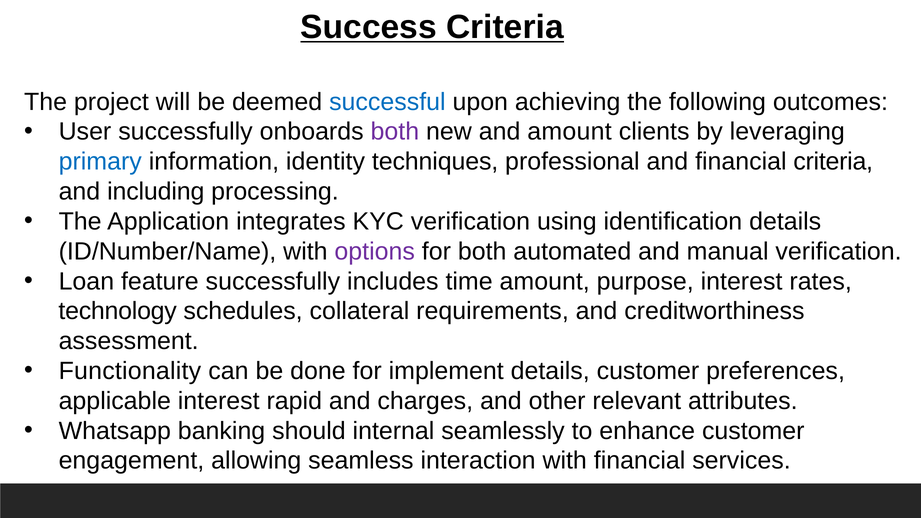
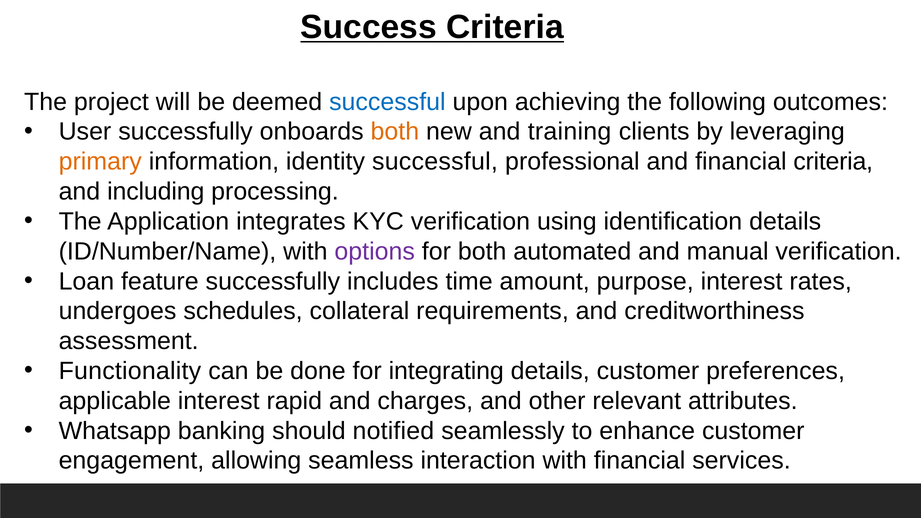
both colour: purple -> orange (395, 132)
and amount: amount -> training (570, 132)
primary colour: blue -> orange (100, 162)
identity techniques: techniques -> successful (435, 162)
technology: technology -> undergoes (118, 311)
implement: implement -> integrating (446, 371)
internal: internal -> notified (393, 431)
